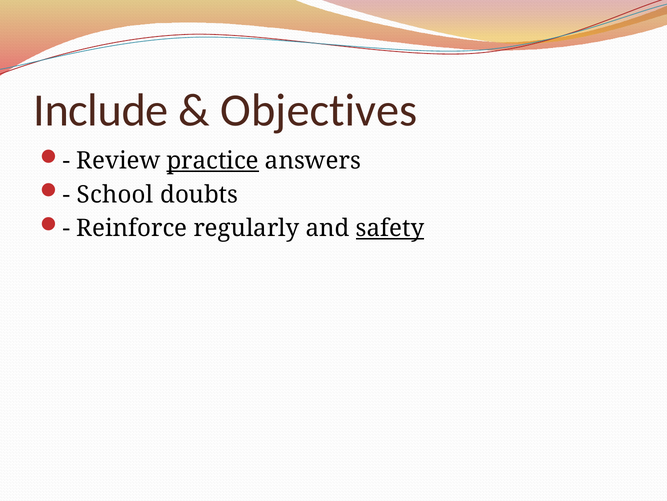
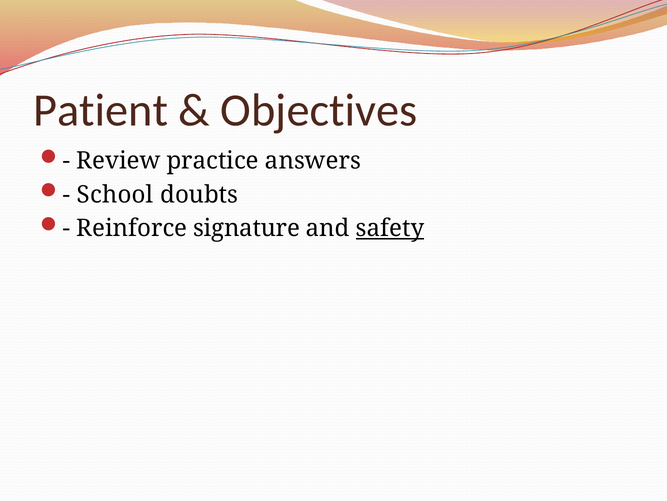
Include: Include -> Patient (101, 110)
practice underline: present -> none (213, 161)
regularly: regularly -> signature (247, 228)
